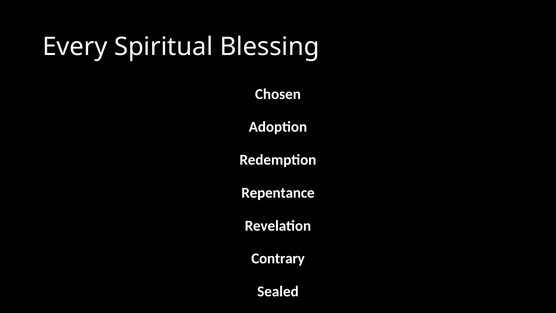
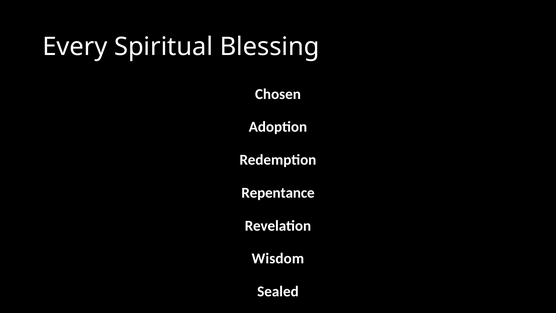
Contrary: Contrary -> Wisdom (278, 258)
